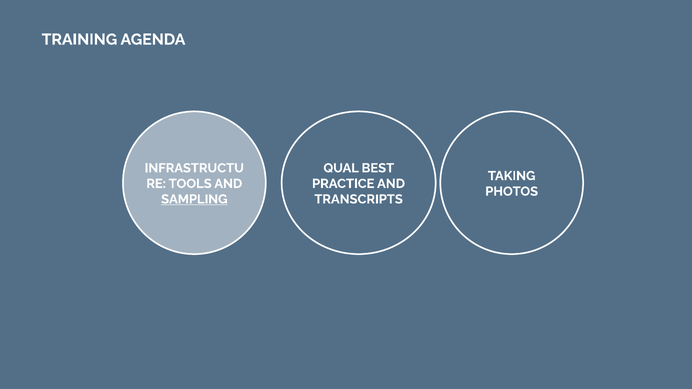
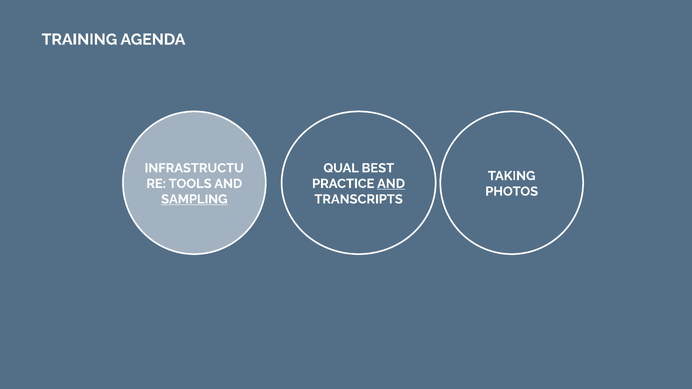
AND underline: none -> present (391, 184)
